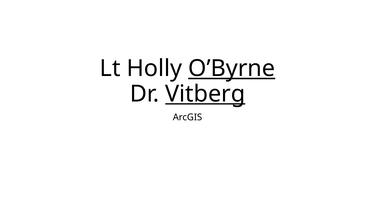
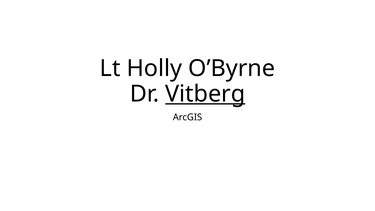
O’Byrne underline: present -> none (232, 68)
